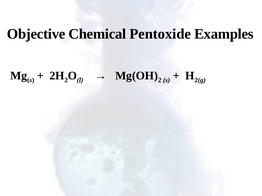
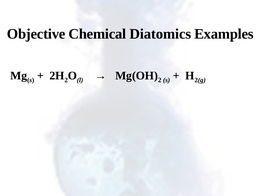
Pentoxide: Pentoxide -> Diatomics (160, 34)
